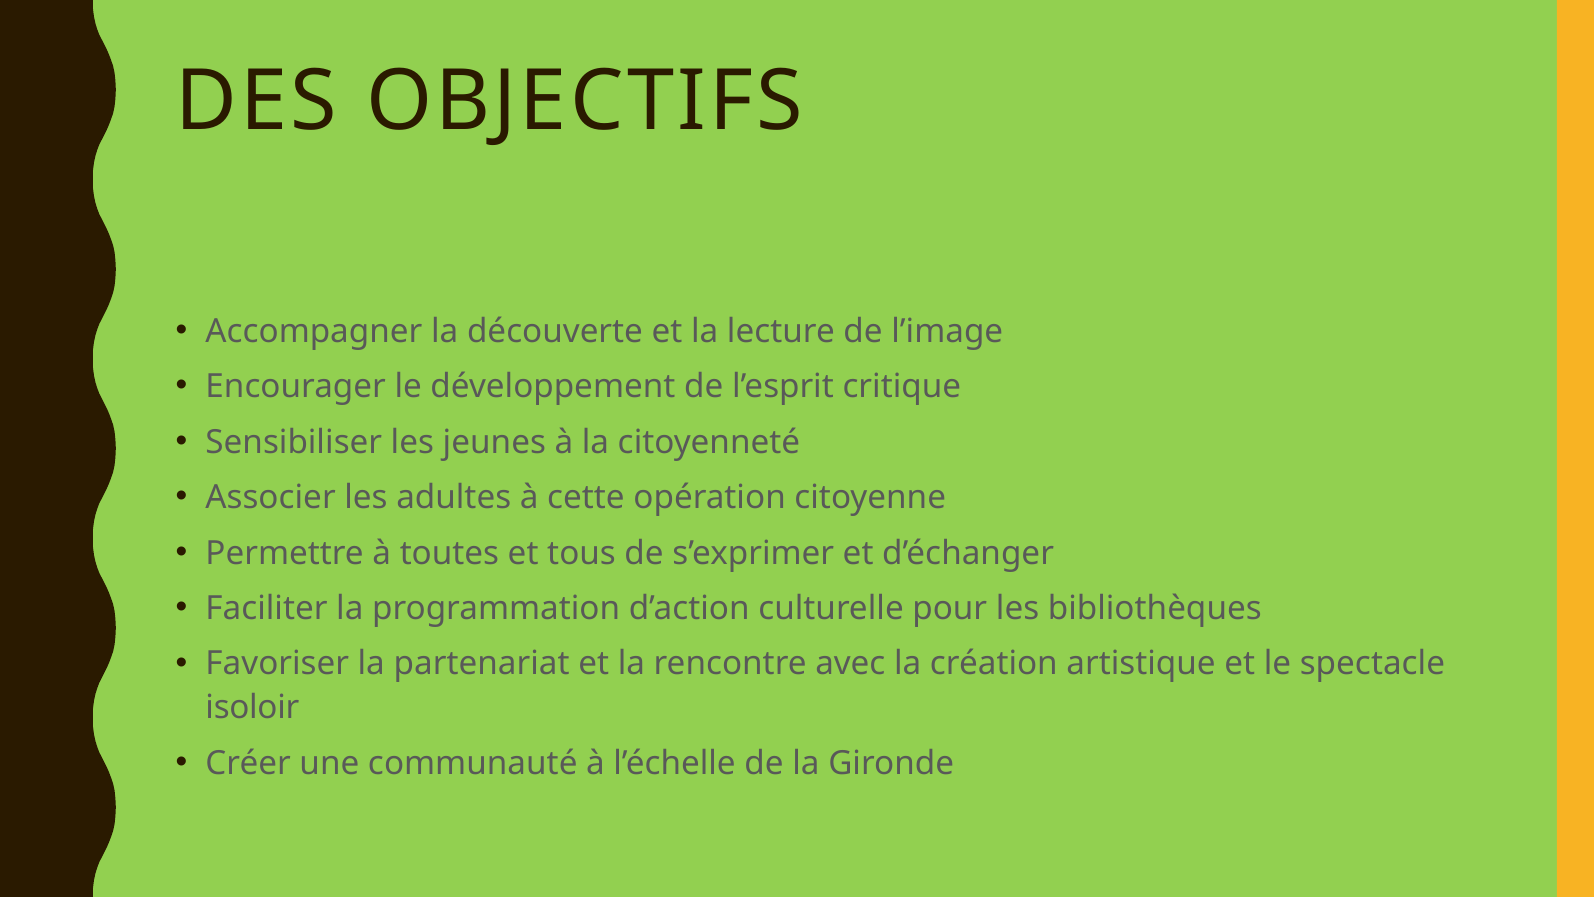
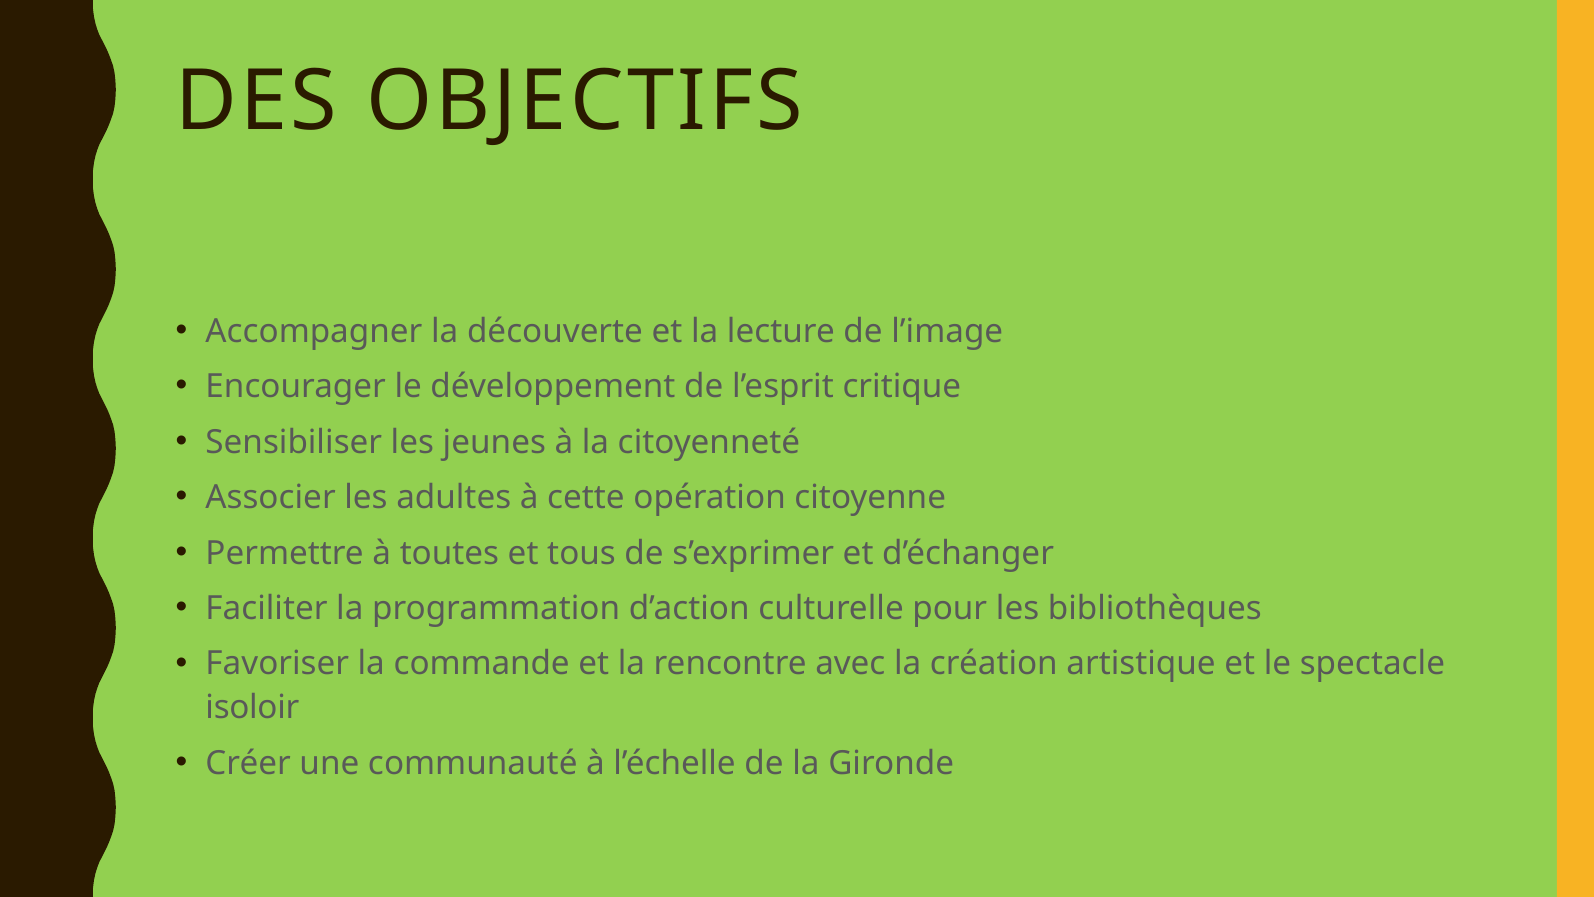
partenariat: partenariat -> commande (482, 664)
